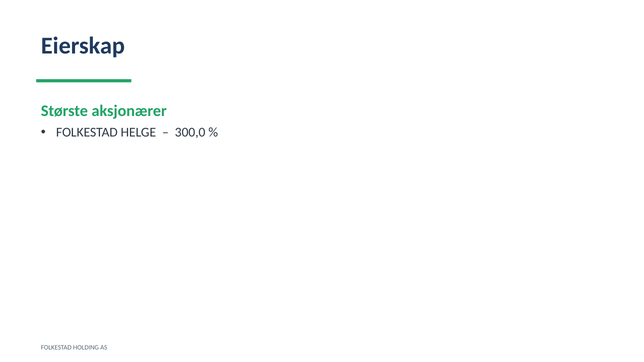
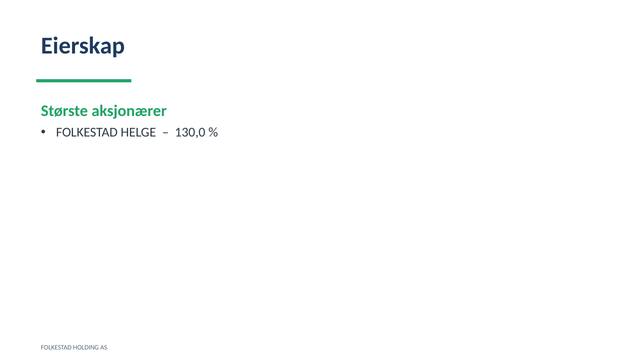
300,0: 300,0 -> 130,0 (190, 132)
